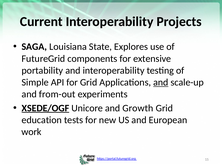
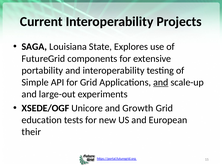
from-out: from-out -> large-out (57, 94)
XSEDE/OGF underline: present -> none (45, 108)
work: work -> their (31, 131)
